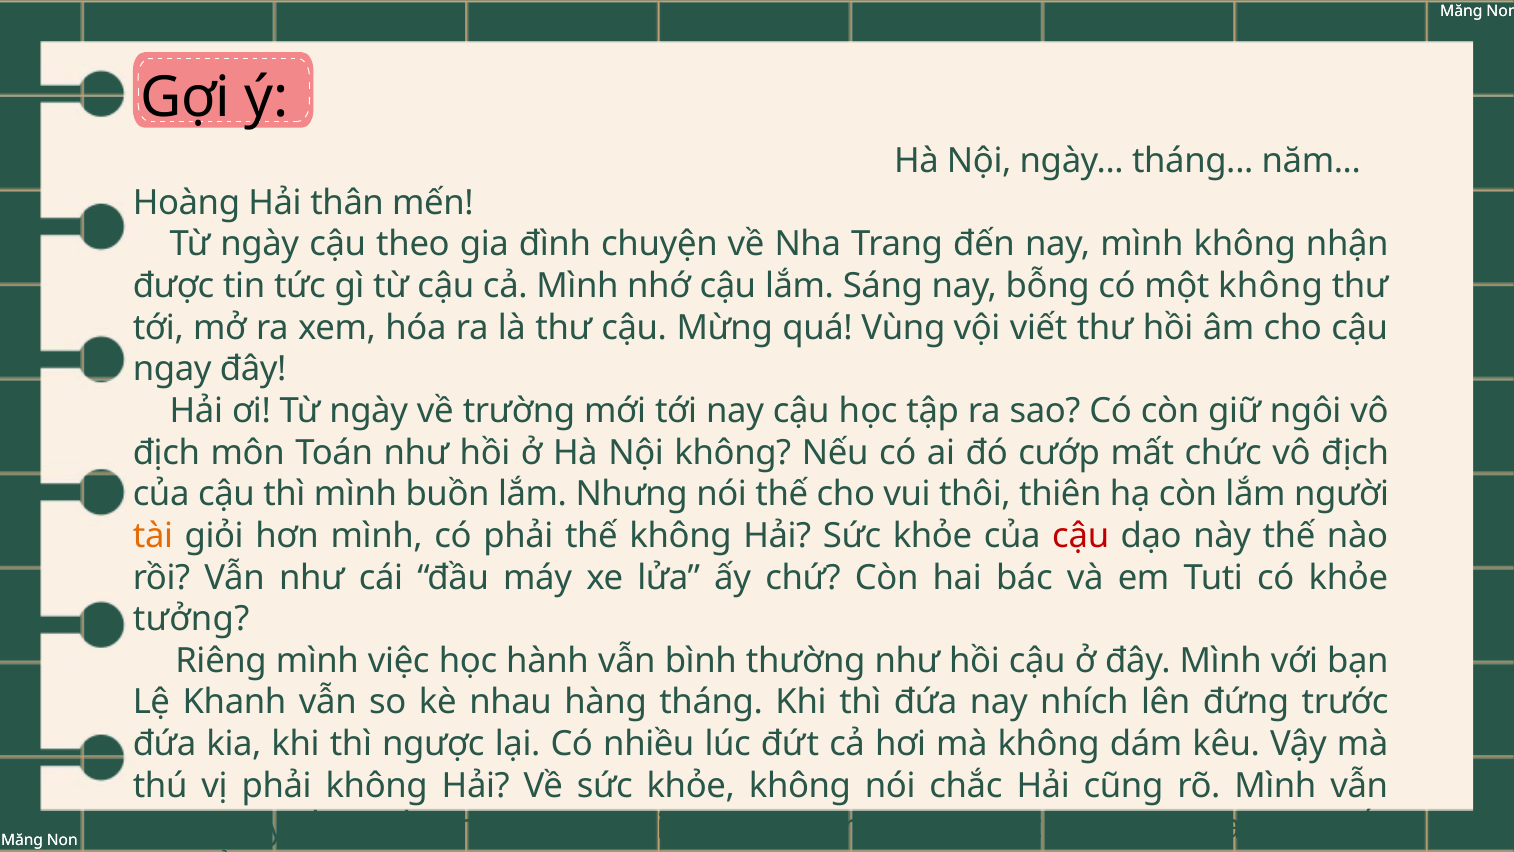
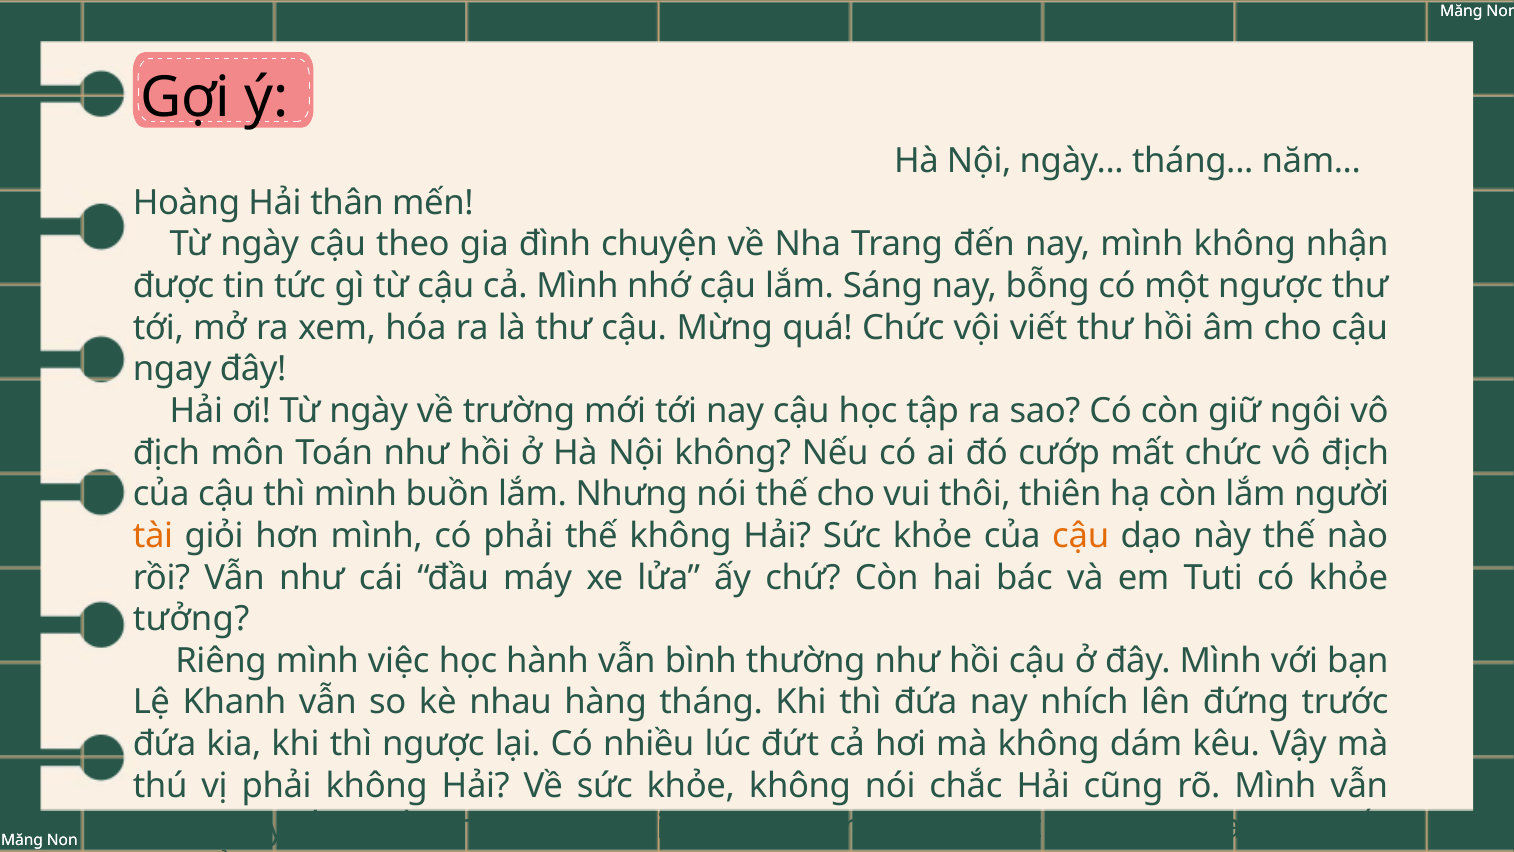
một không: không -> ngược (1271, 286)
quá Vùng: Vùng -> Chức (903, 328)
cậu colour: red -> orange (1081, 536)
